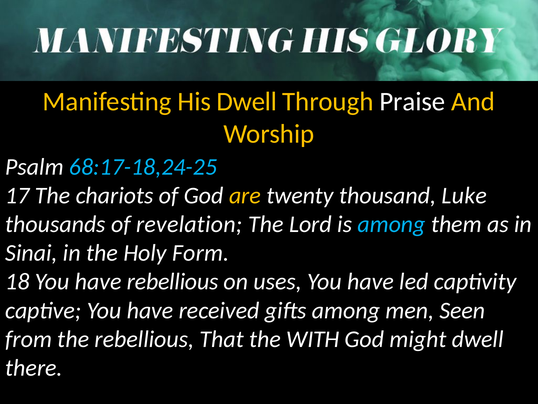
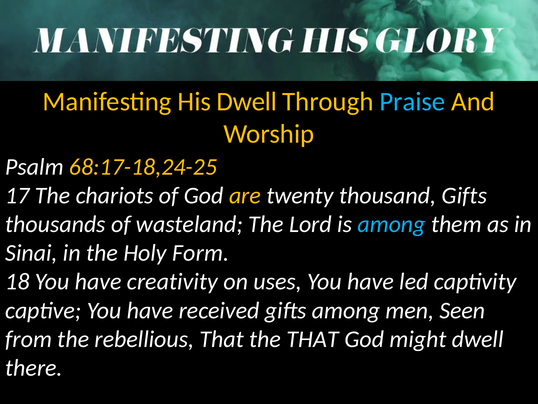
Praise colour: white -> light blue (412, 101)
68:17-18,24-25 colour: light blue -> yellow (143, 167)
thousand Luke: Luke -> Gifts (464, 195)
revelation: revelation -> wasteland (189, 224)
have rebellious: rebellious -> creativity (172, 281)
the WITH: WITH -> THAT (313, 339)
